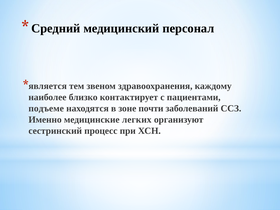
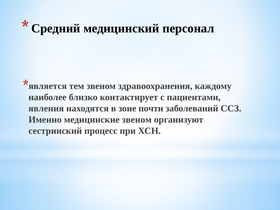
подъеме: подъеме -> явления (46, 108)
медицинские легких: легких -> звеном (137, 120)
